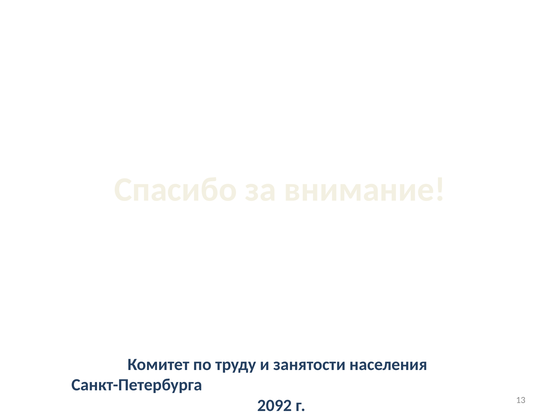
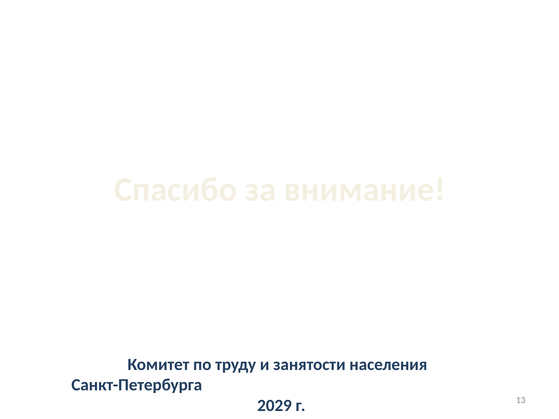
2092: 2092 -> 2029 (275, 406)
